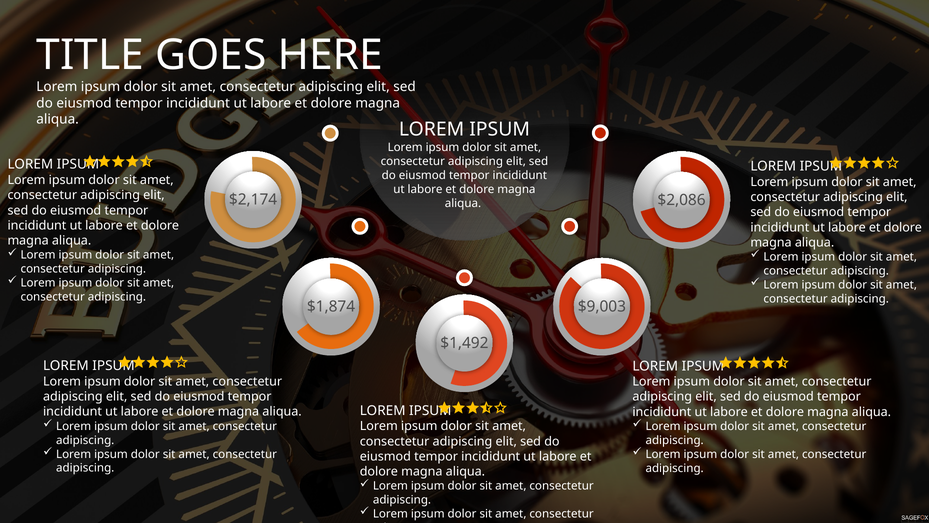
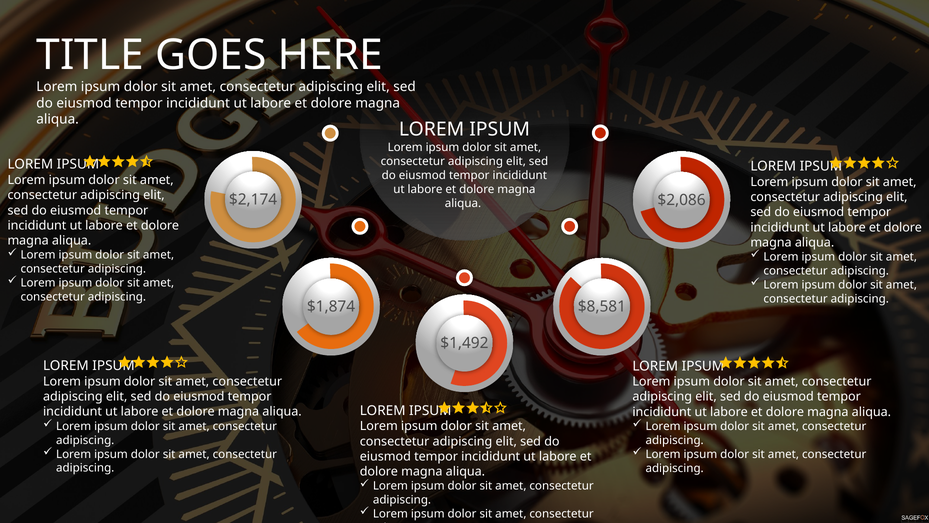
$9,003: $9,003 -> $8,581 (602, 306)
